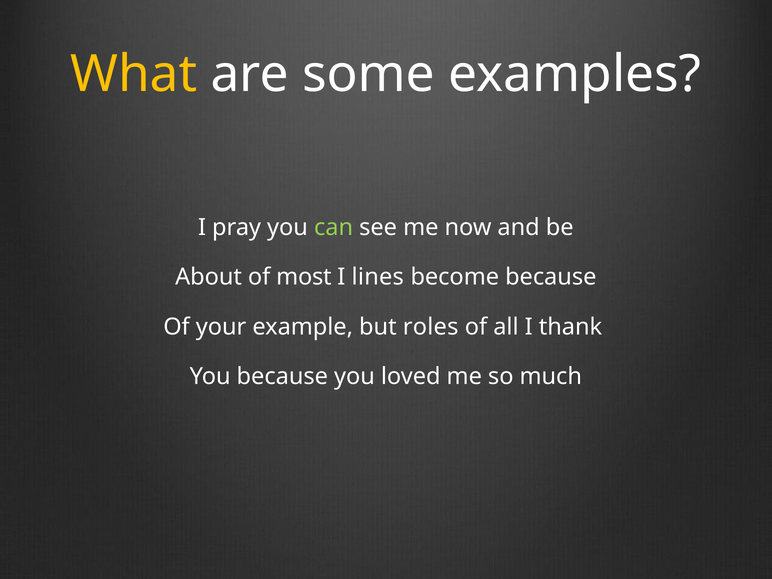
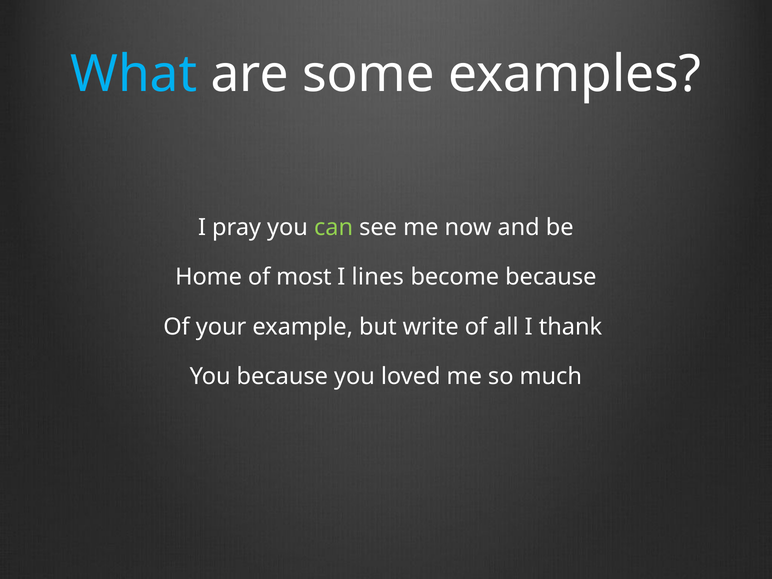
What colour: yellow -> light blue (134, 74)
About: About -> Home (209, 277)
roles: roles -> write (431, 327)
